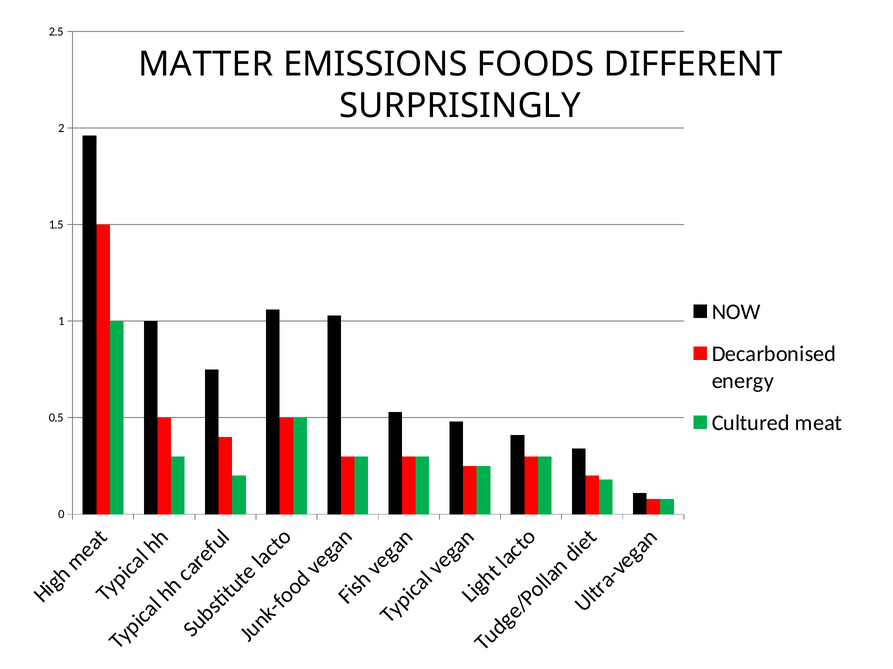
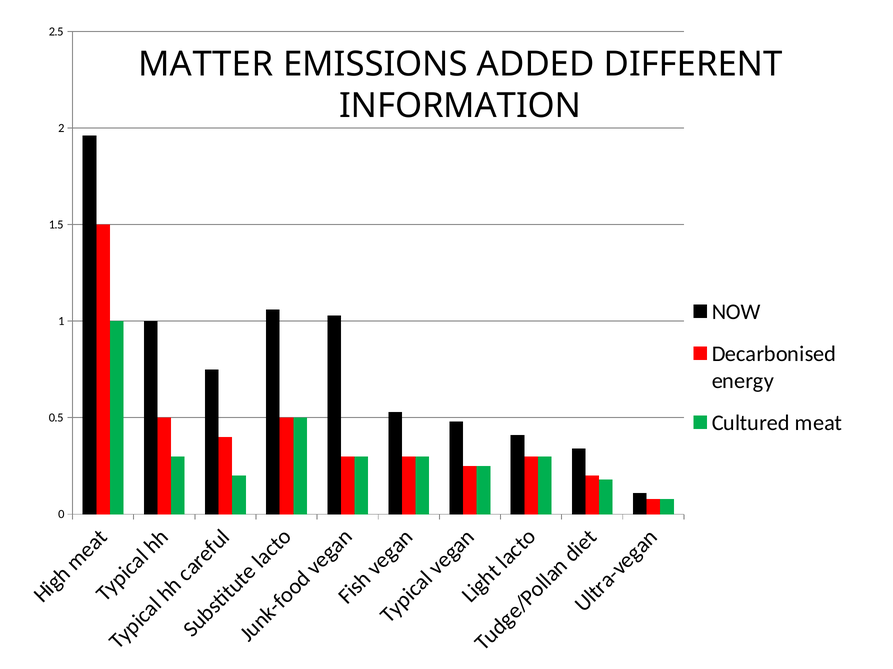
FOODS: FOODS -> ADDED (536, 64)
SURPRISINGLY: SURPRISINGLY -> INFORMATION (460, 106)
